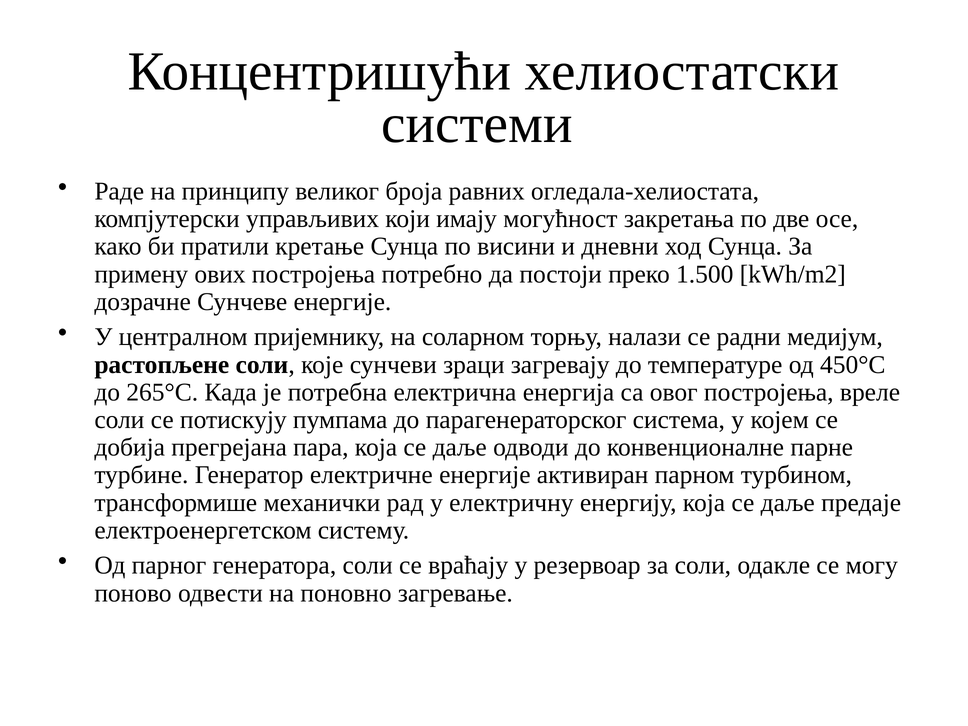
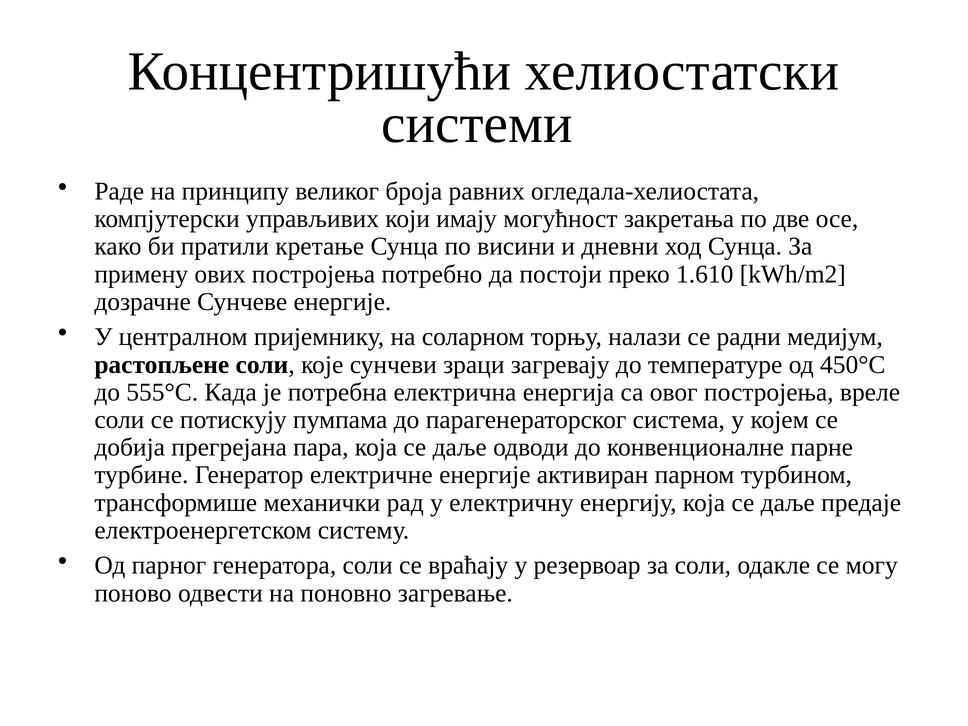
1.500: 1.500 -> 1.610 (705, 274)
265°С: 265°С -> 555°С (162, 392)
